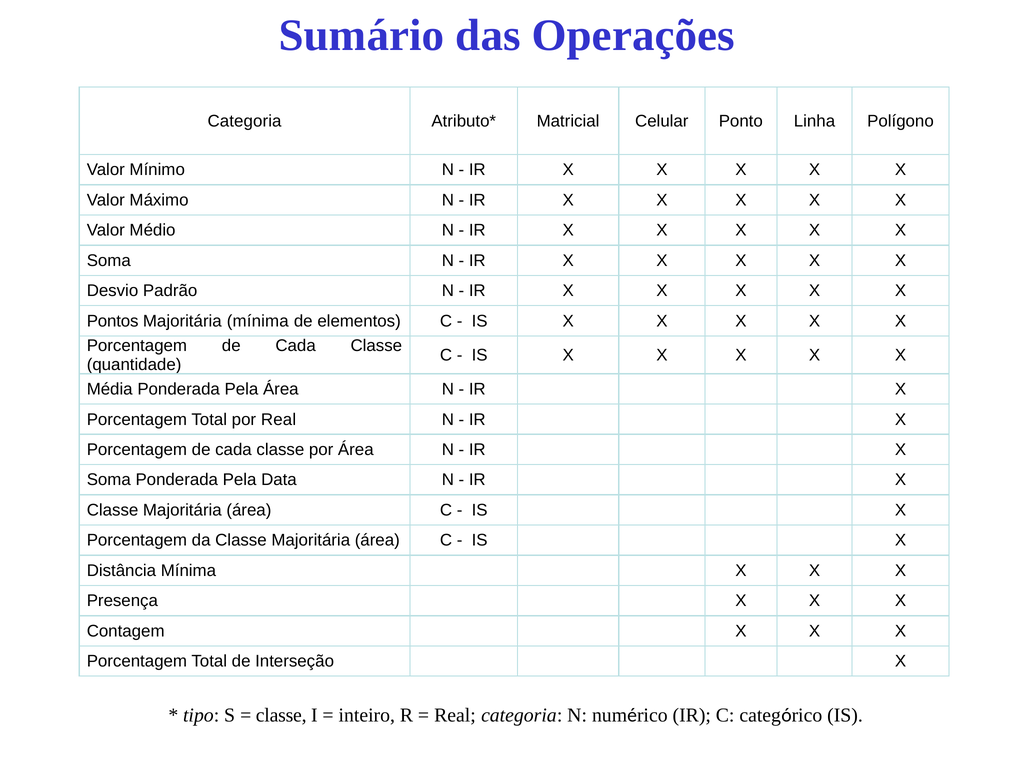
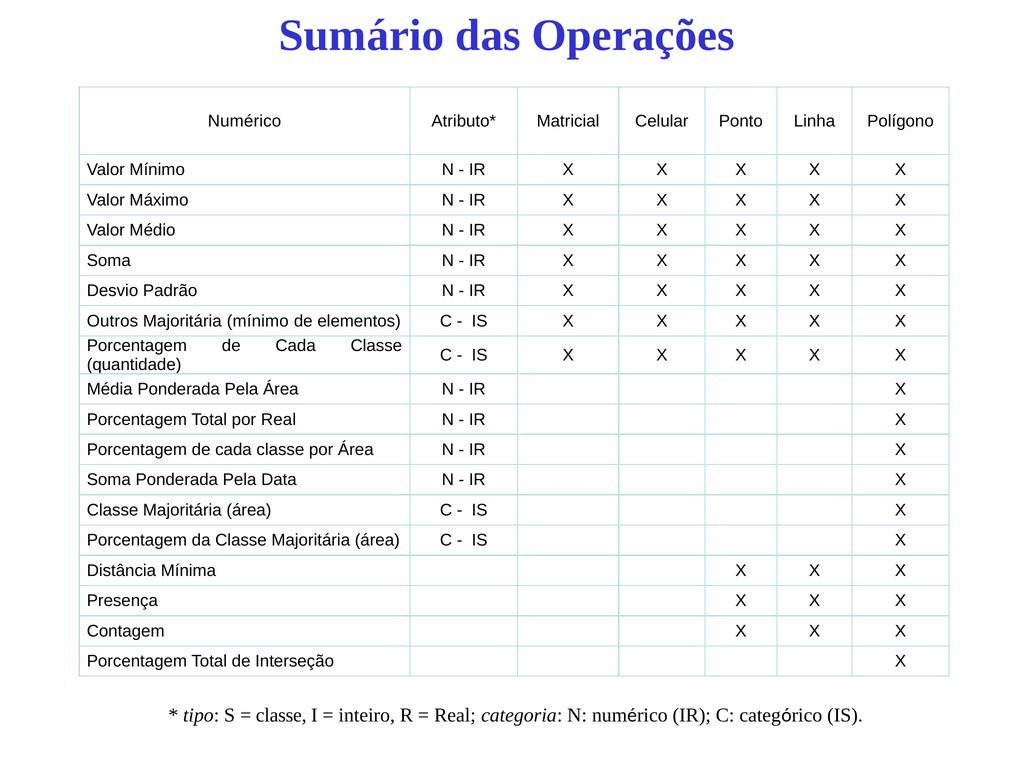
Categoria: Categoria -> Numérico (245, 121)
Pontos: Pontos -> Outros (112, 321)
Majoritária mínima: mínima -> mínimo (258, 321)
